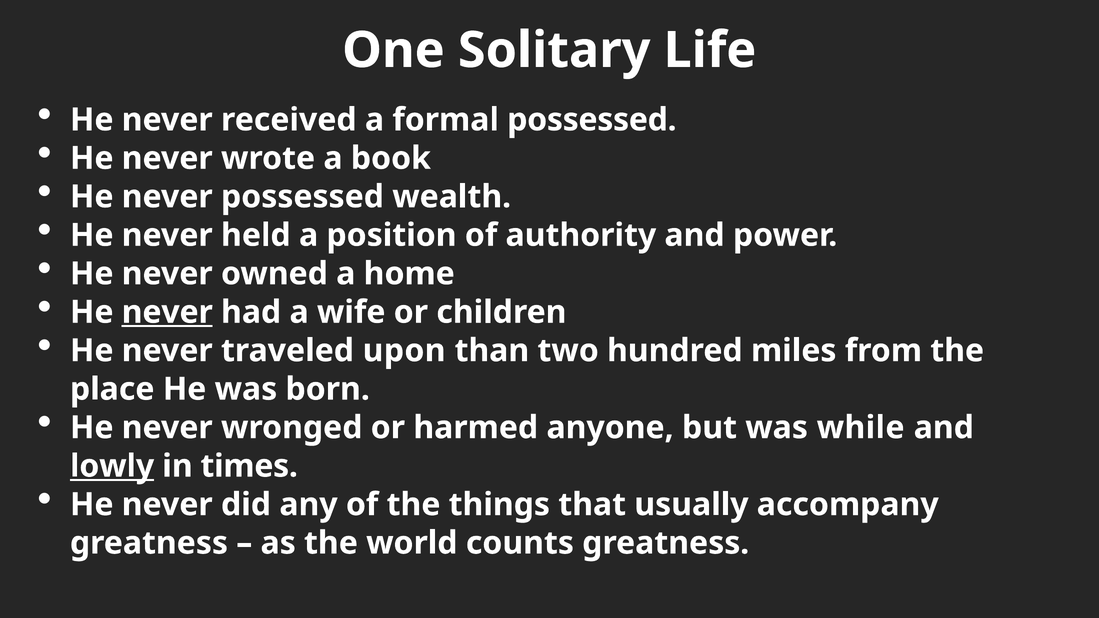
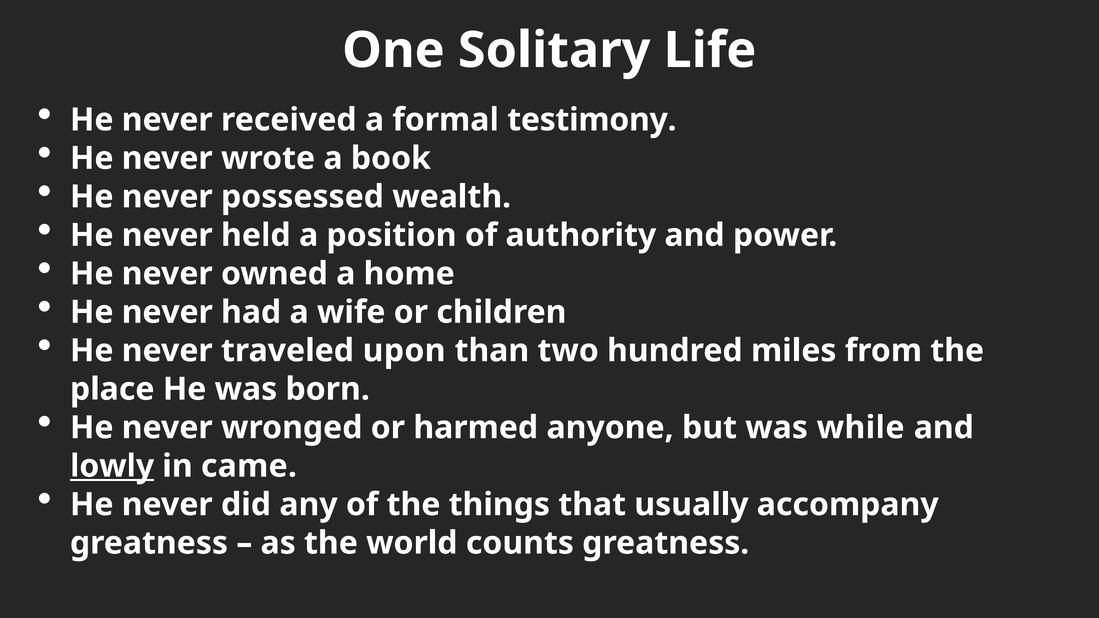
formal possessed: possessed -> testimony (592, 120)
never underline: present -> none (167, 312)
times: times -> came (249, 466)
